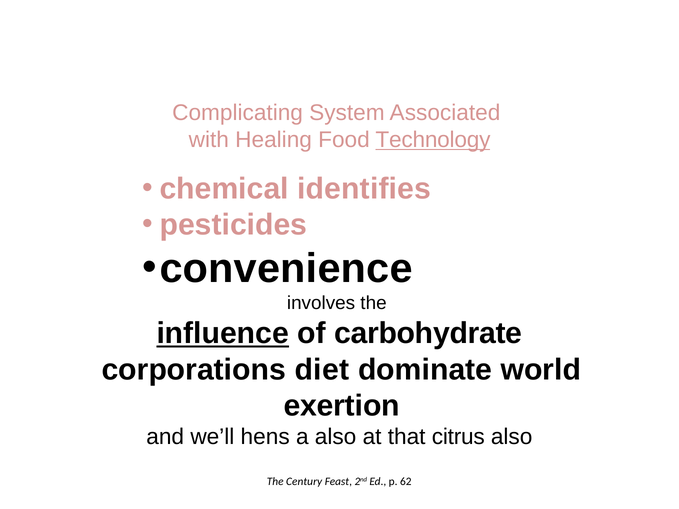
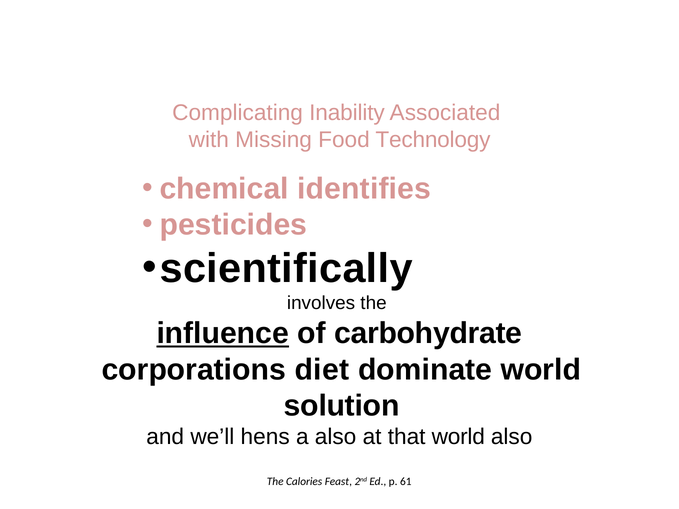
System: System -> Inability (347, 113)
Healing: Healing -> Missing (274, 140)
Technology underline: present -> none (433, 140)
convenience: convenience -> scientifically (286, 269)
exertion: exertion -> solution (342, 406)
that citrus: citrus -> world (458, 437)
Century: Century -> Calories (304, 482)
62: 62 -> 61 (406, 482)
